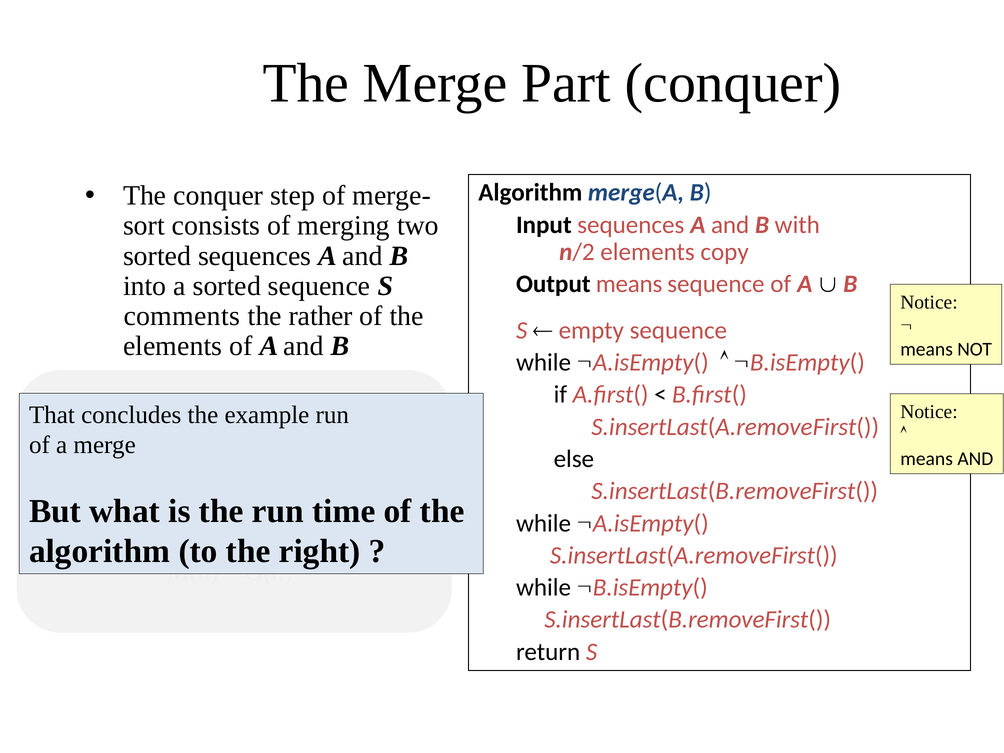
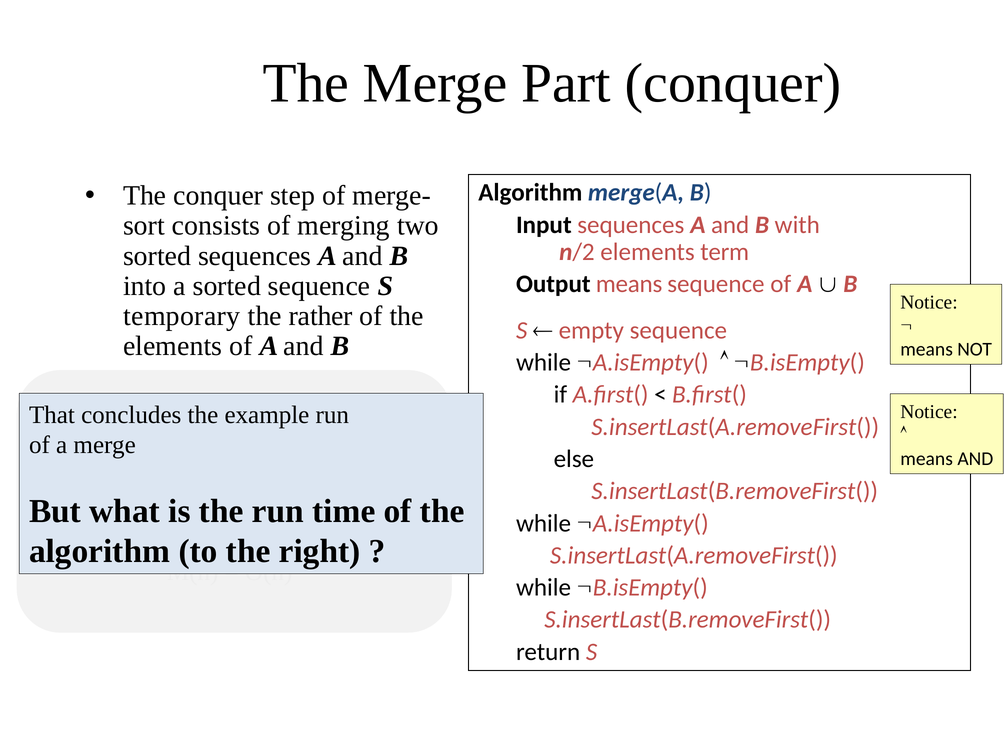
copy: copy -> term (725, 252)
comments: comments -> temporary (182, 316)
